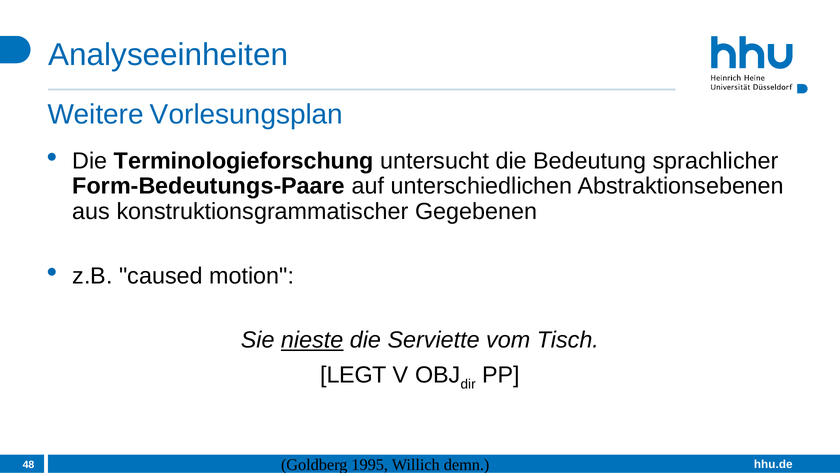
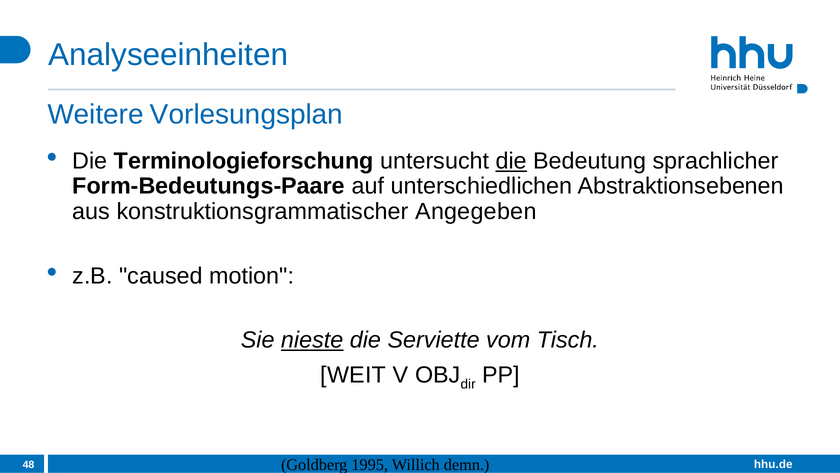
die underline: none -> present (511, 161)
Gegebenen: Gegebenen -> Angegeben (476, 211)
LEGT: LEGT -> WEIT (353, 375)
